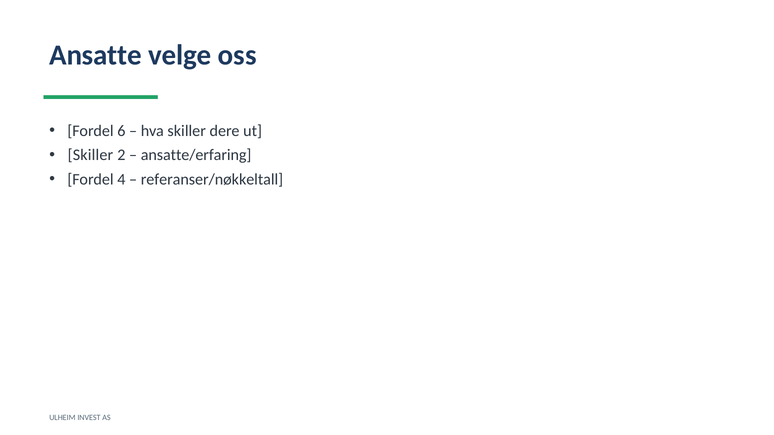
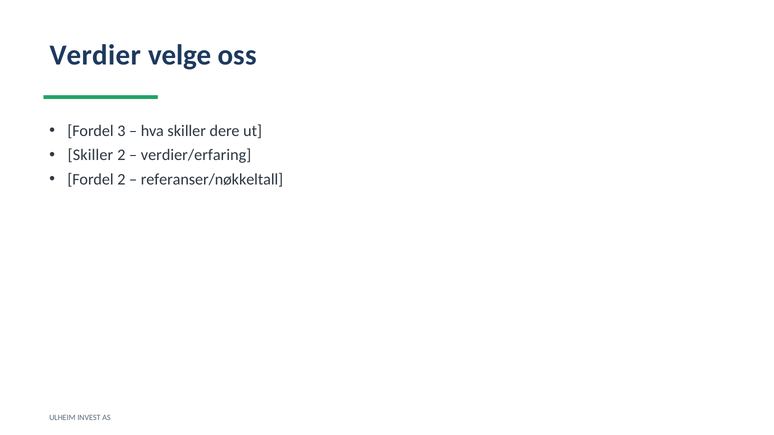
Ansatte: Ansatte -> Verdier (95, 55)
6: 6 -> 3 (121, 131)
ansatte/erfaring: ansatte/erfaring -> verdier/erfaring (196, 155)
Fordel 4: 4 -> 2 (121, 179)
